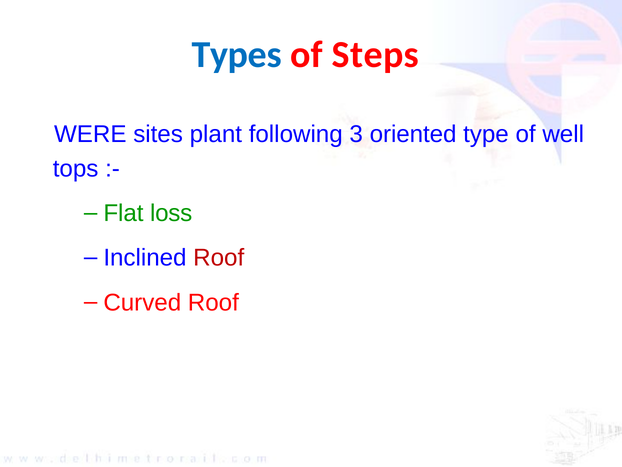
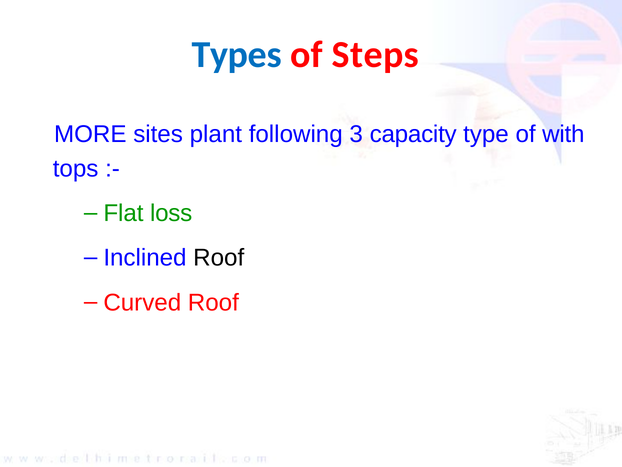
WERE: WERE -> MORE (90, 134)
oriented: oriented -> capacity (413, 134)
well: well -> with (563, 134)
Roof colour: red -> black (219, 258)
